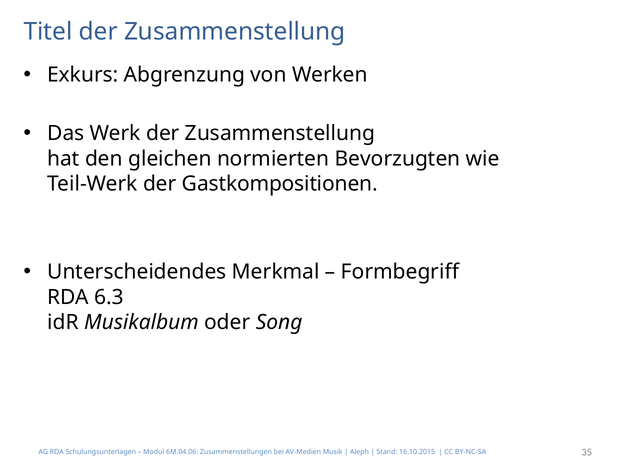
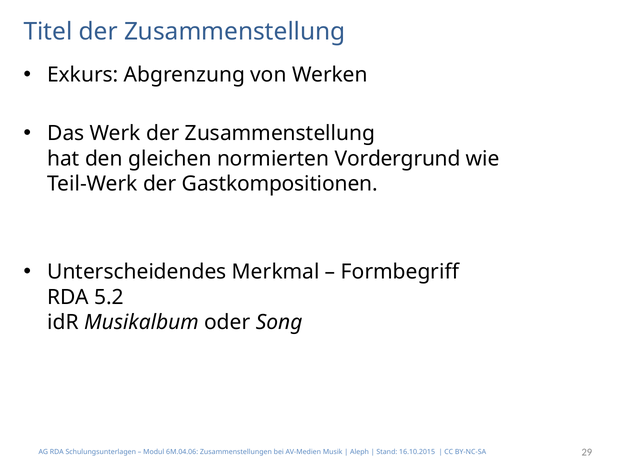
Bevorzugten: Bevorzugten -> Vordergrund (398, 159)
6.3: 6.3 -> 5.2 (109, 297)
35: 35 -> 29 (587, 453)
